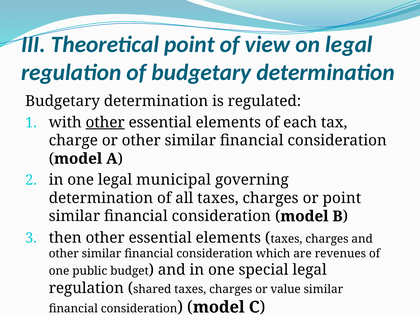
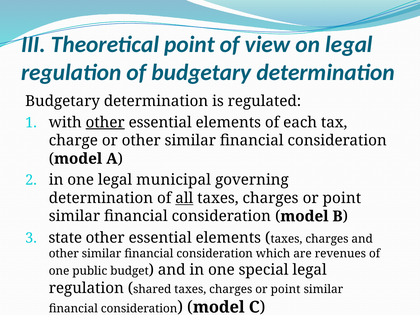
all underline: none -> present (184, 198)
then: then -> state (65, 238)
value: value -> point (286, 289)
